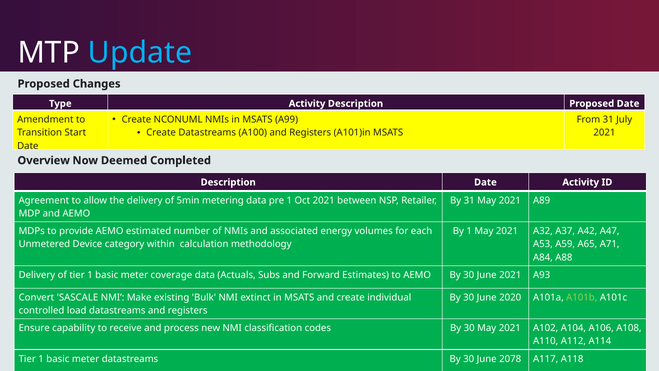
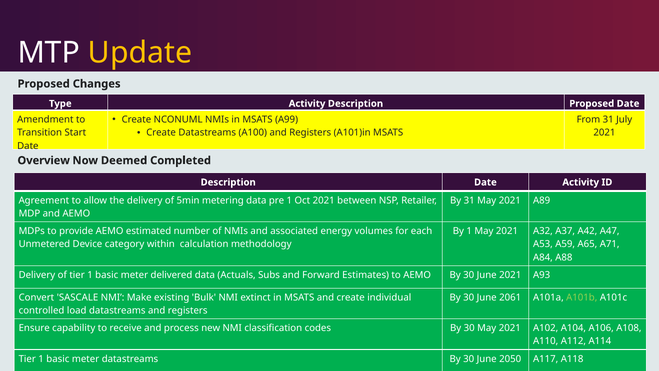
Update colour: light blue -> yellow (140, 53)
coverage: coverage -> delivered (171, 275)
2020: 2020 -> 2061 (510, 297)
2078: 2078 -> 2050 (510, 359)
